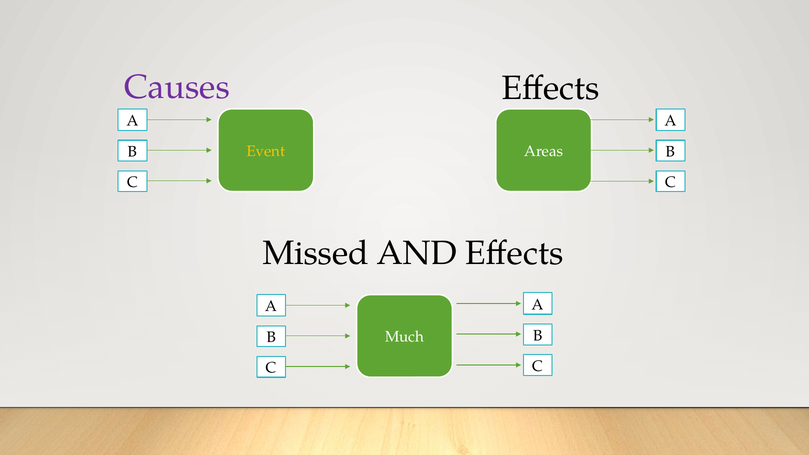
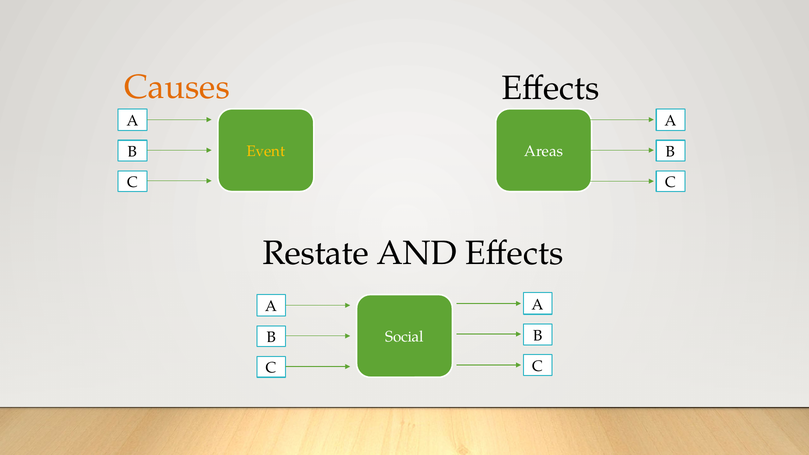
Causes colour: purple -> orange (177, 87)
Missed: Missed -> Restate (316, 253)
Much: Much -> Social (405, 337)
